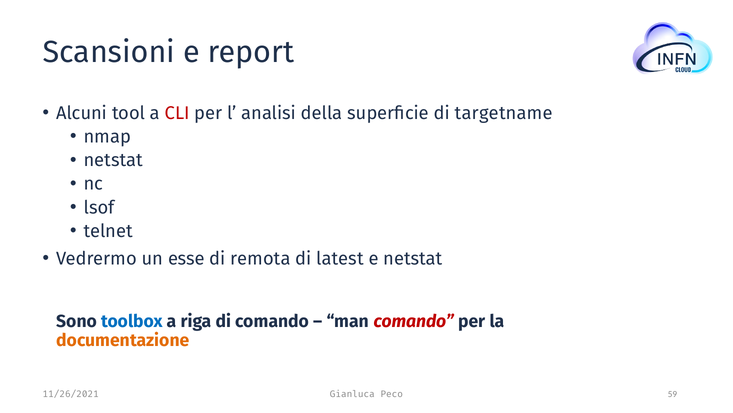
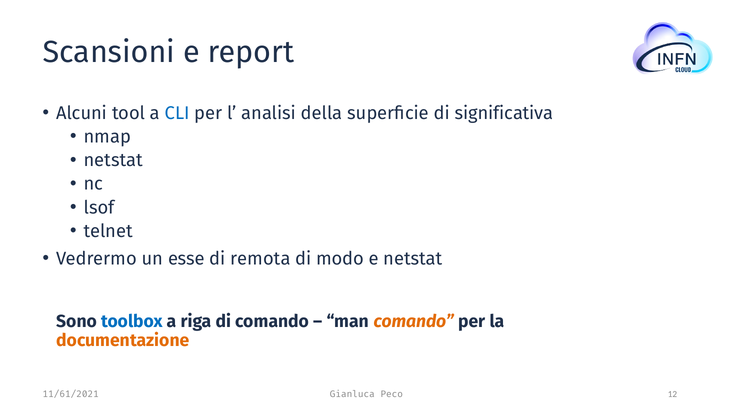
CLI colour: red -> blue (177, 113)
targetname: targetname -> significativa (504, 113)
latest: latest -> modo (340, 258)
comando colour: red -> orange (414, 321)
59: 59 -> 12 (672, 394)
11/26/2021: 11/26/2021 -> 11/61/2021 (71, 394)
